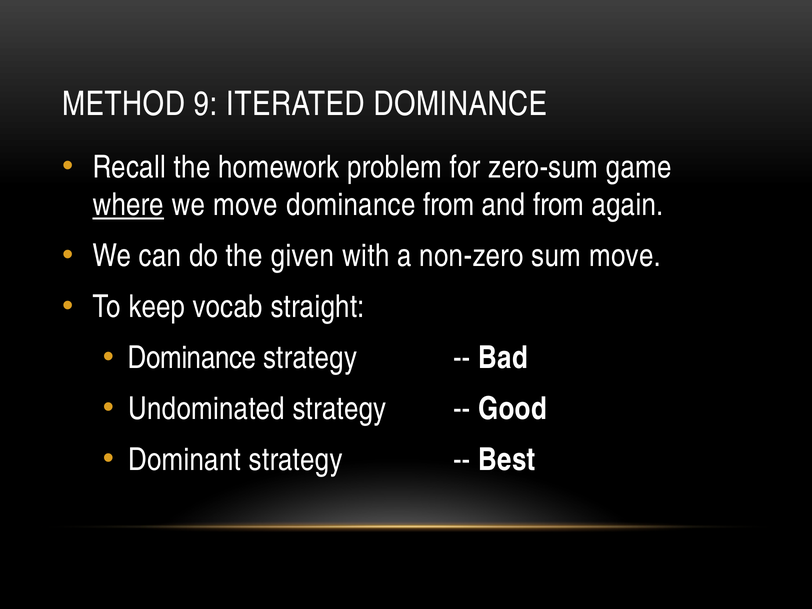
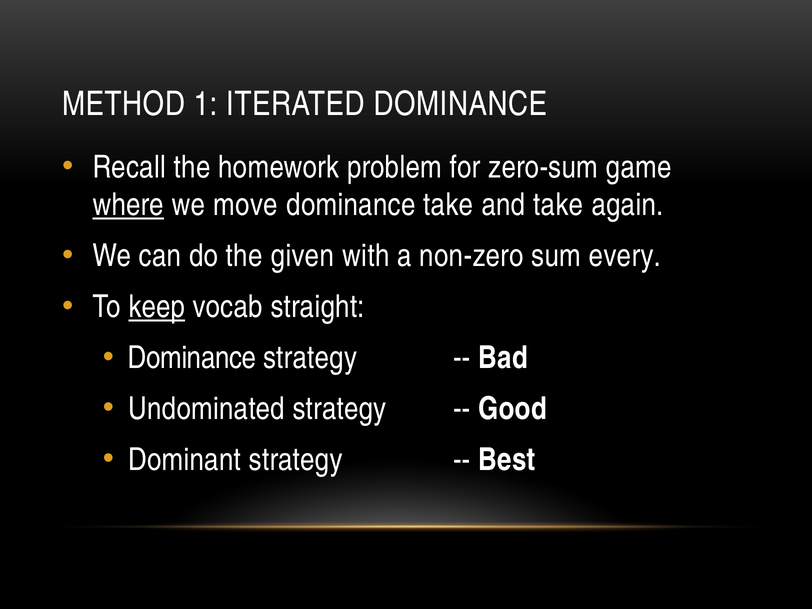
9: 9 -> 1 (206, 104)
dominance from: from -> take (448, 205)
and from: from -> take (558, 205)
sum move: move -> every (625, 256)
keep underline: none -> present (157, 307)
